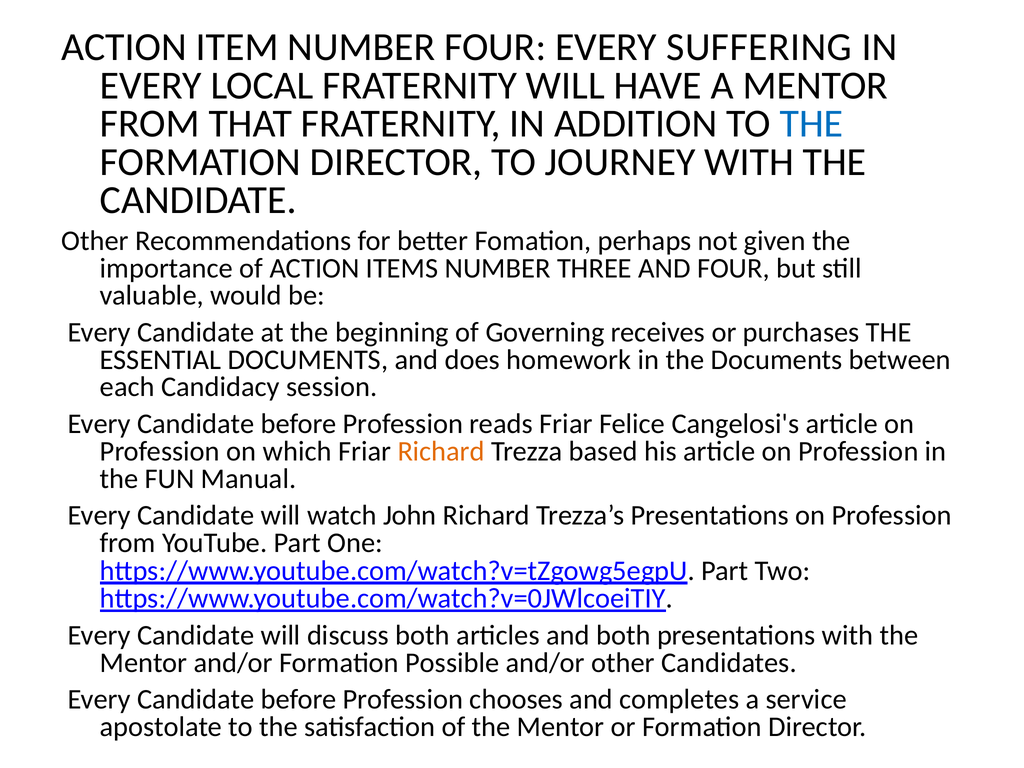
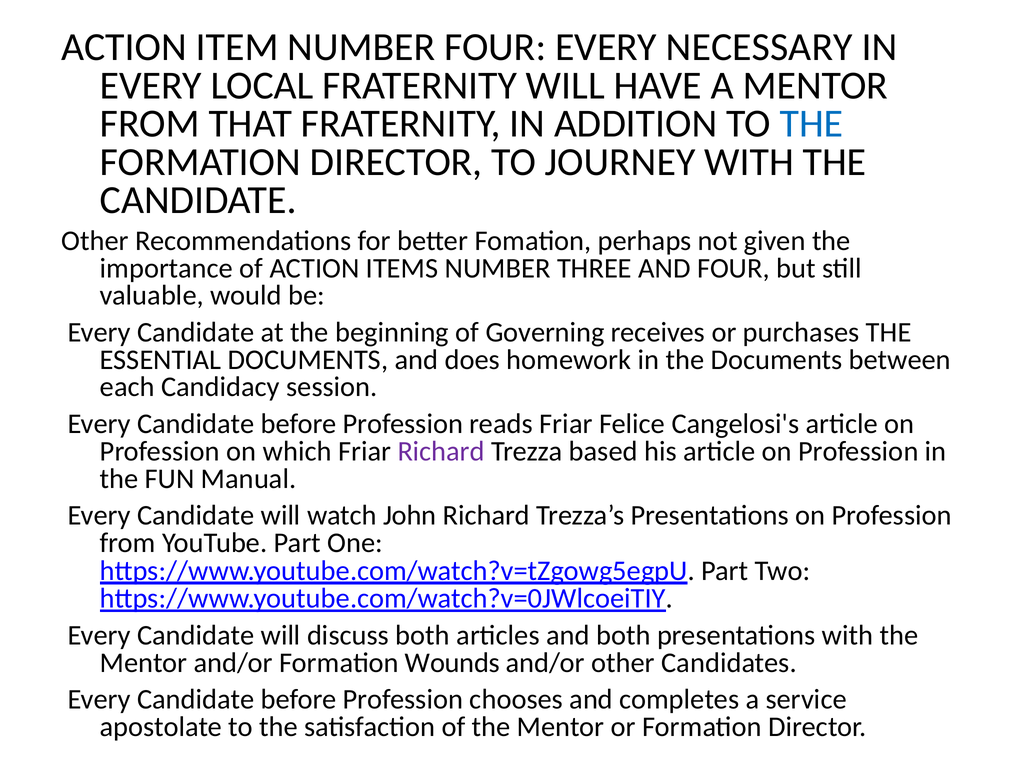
SUFFERING: SUFFERING -> NECESSARY (759, 47)
Richard colour: orange -> purple (441, 451)
Possible: Possible -> Wounds (452, 663)
